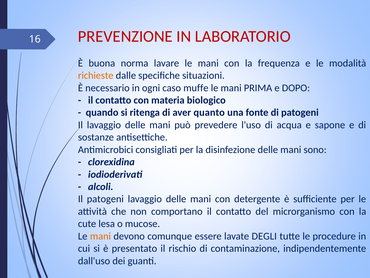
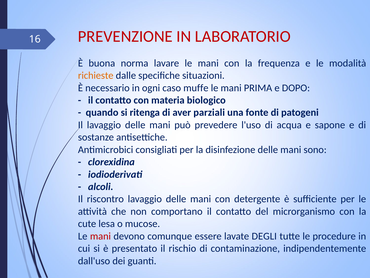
quanto: quanto -> parziali (209, 112)
Il patogeni: patogeni -> riscontro (105, 199)
mani colour: orange -> red (100, 236)
